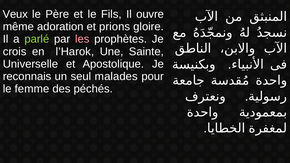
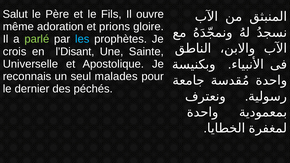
Veux: Veux -> Salut (15, 14)
les colour: pink -> light blue (82, 39)
l’Harok: l’Harok -> l’Disant (75, 52)
femme: femme -> dernier (32, 89)
